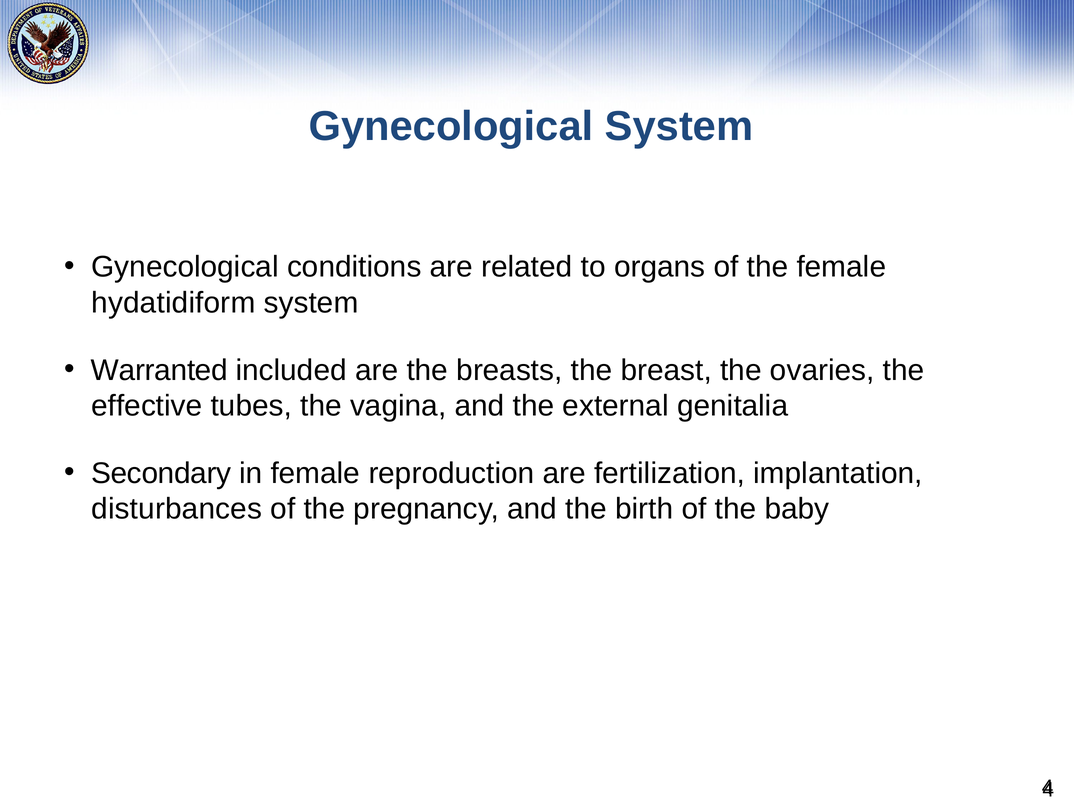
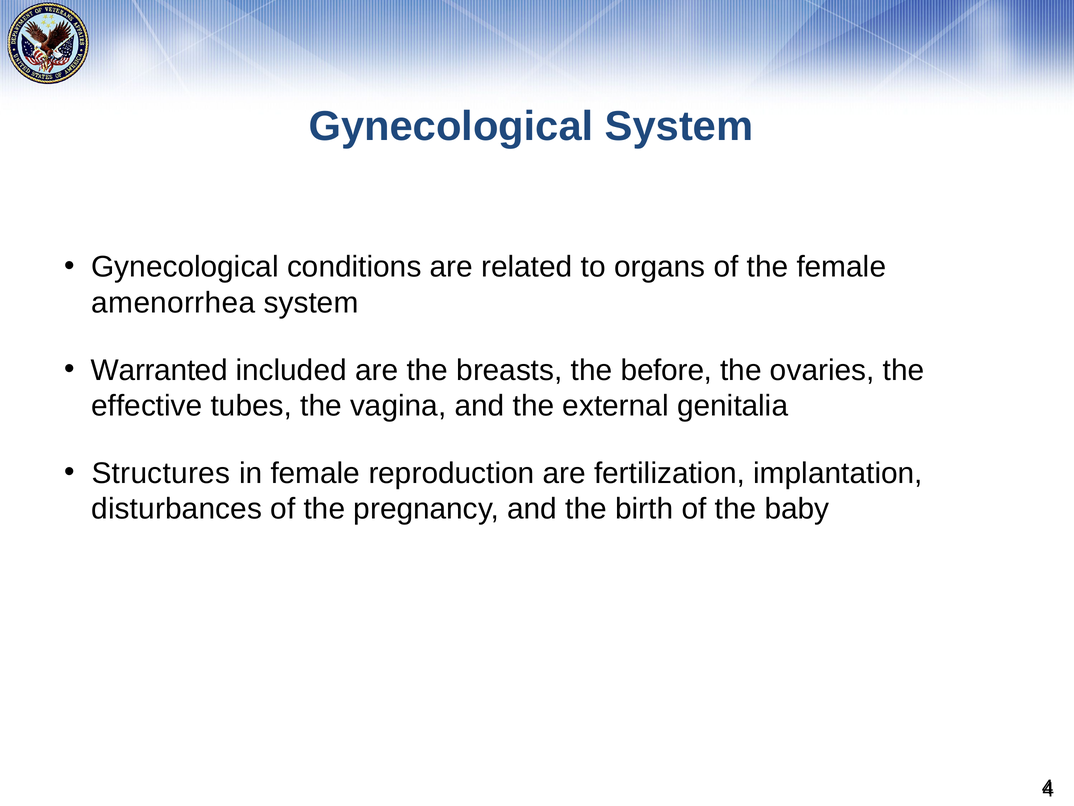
hydatidiform: hydatidiform -> amenorrhea (173, 303)
breast: breast -> before (666, 370)
Secondary: Secondary -> Structures (161, 473)
